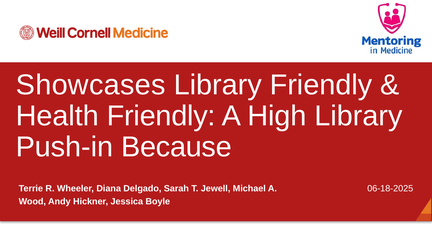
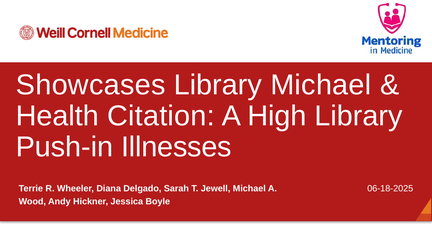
Library Friendly: Friendly -> Michael (321, 85)
Health Friendly: Friendly -> Citation (161, 116)
Because: Because -> Illnesses (176, 147)
